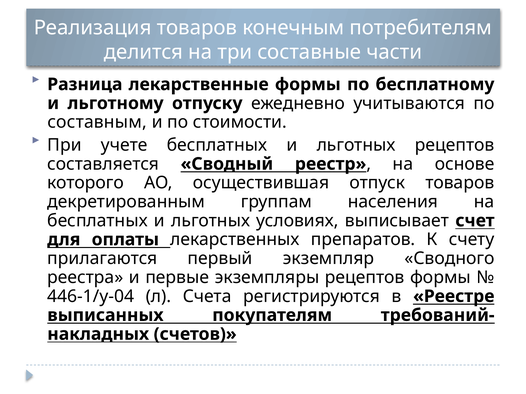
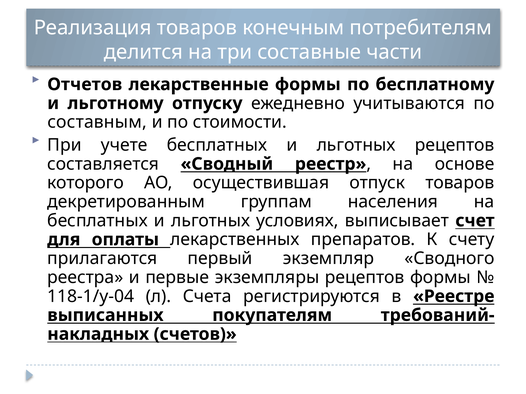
Разница: Разница -> Отчетов (85, 84)
446-1/у-04: 446-1/у-04 -> 118-1/у-04 (91, 297)
